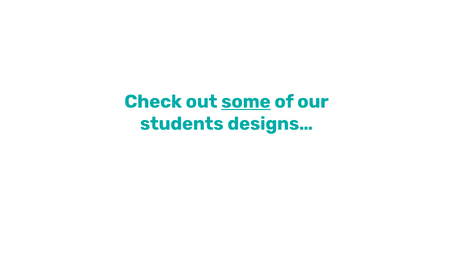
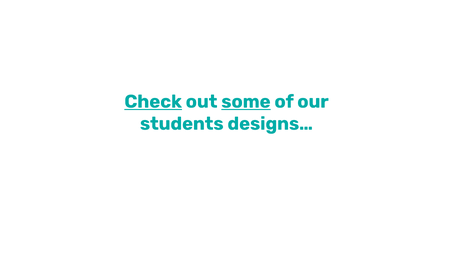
Check underline: none -> present (153, 102)
